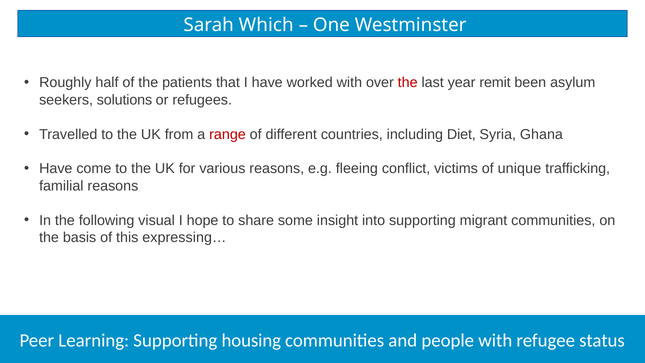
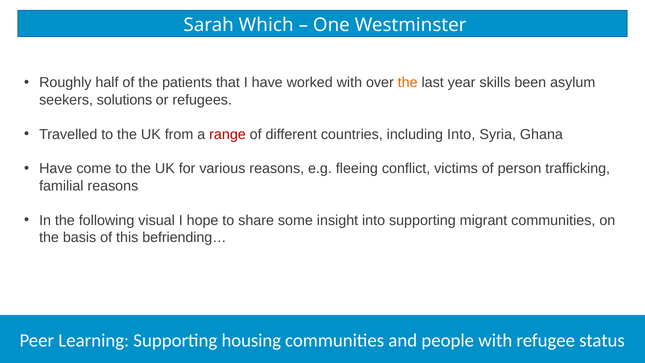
the colour: red -> orange (408, 83)
remit: remit -> skills (495, 83)
including Diet: Diet -> Into (461, 134)
unique: unique -> person (520, 169)
expressing…: expressing… -> befriending… (184, 237)
